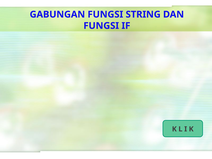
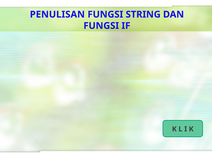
GABUNGAN: GABUNGAN -> PENULISAN (57, 14)
